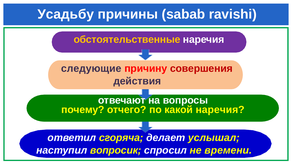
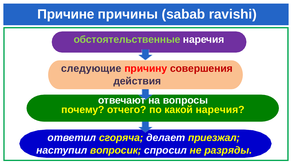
Усадьбу: Усадьбу -> Причине (66, 14)
обстоятельственные colour: yellow -> light green (127, 40)
услышал: услышал -> приезжал (214, 138)
времени: времени -> разряды (228, 150)
